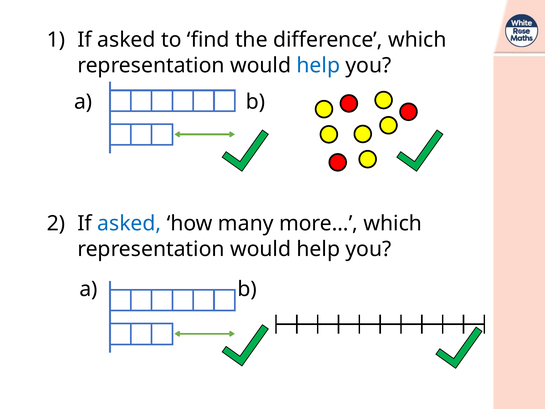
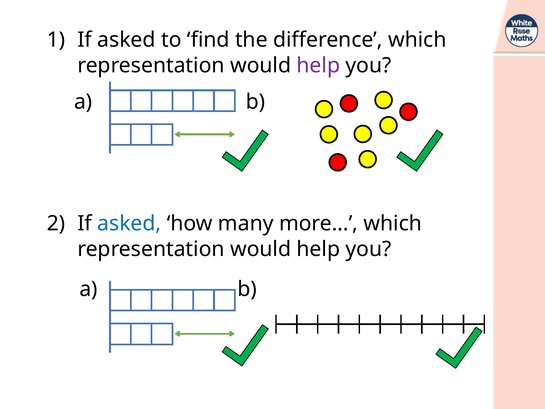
help colour: blue -> purple (318, 65)
